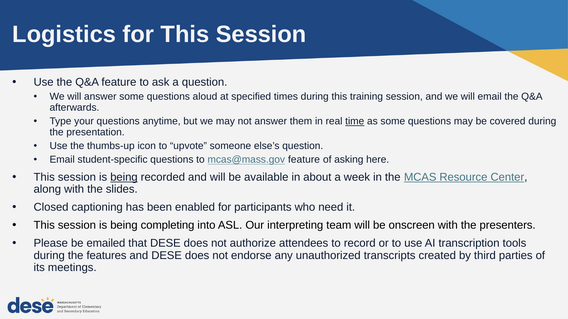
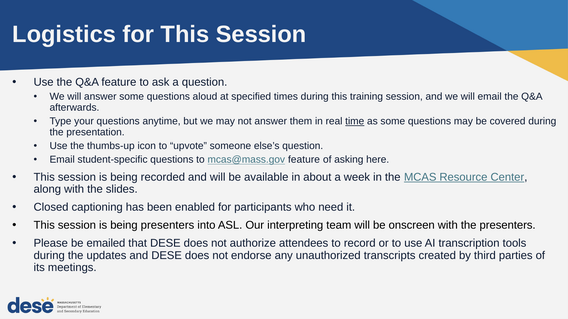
being underline: present -> none (124, 177)
being completing: completing -> presenters (167, 226)
features: features -> updates (106, 256)
